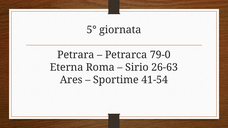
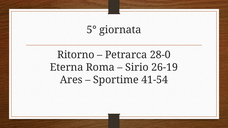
Petrara: Petrara -> Ritorno (76, 55)
79-0: 79-0 -> 28-0 (160, 55)
26-63: 26-63 -> 26-19 (165, 67)
